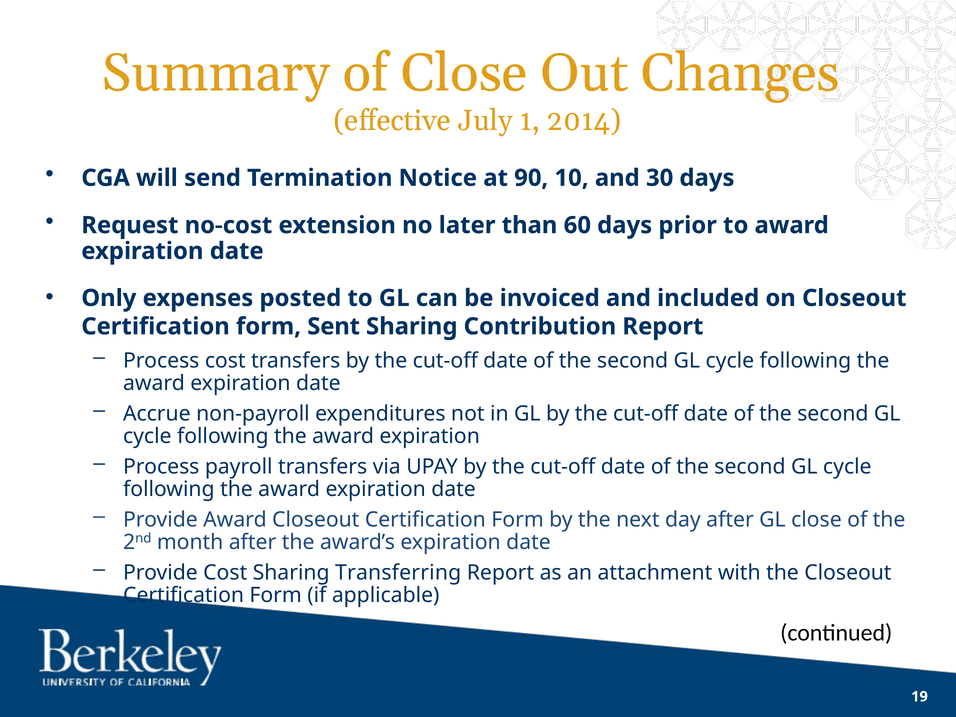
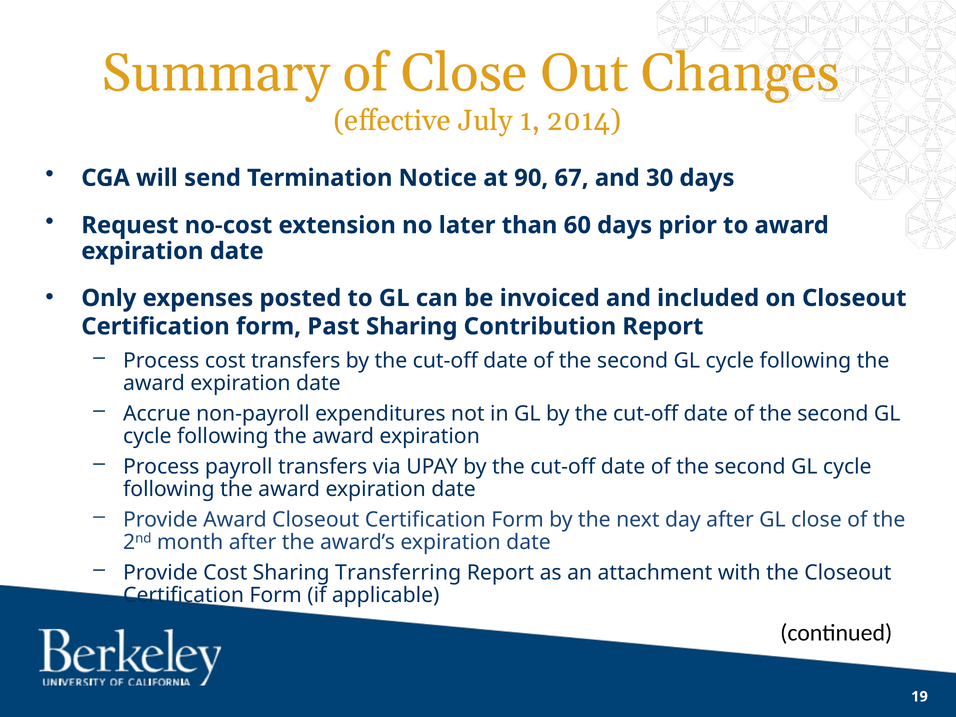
10: 10 -> 67 (572, 178)
Sent: Sent -> Past (333, 326)
